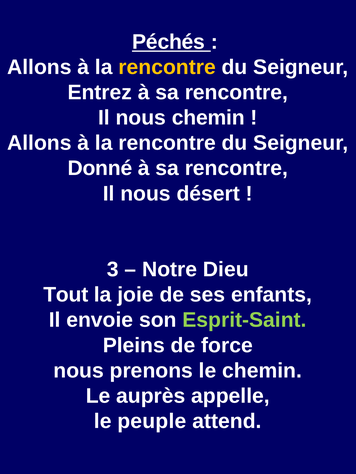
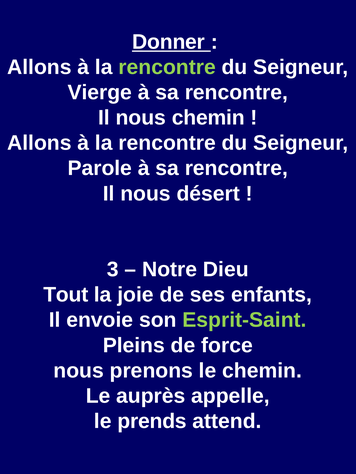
Péchés: Péchés -> Donner (169, 42)
rencontre colour: yellow -> light green (167, 67)
Entrez: Entrez -> Vierge (100, 93)
Donné: Donné -> Parole (100, 169)
peuple: peuple -> prends (152, 422)
